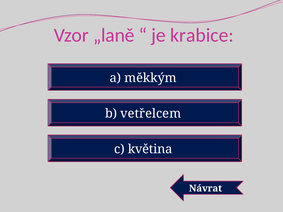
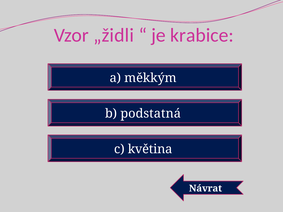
„laně: „laně -> „židli (114, 35)
vetřelcem: vetřelcem -> podstatná (151, 114)
